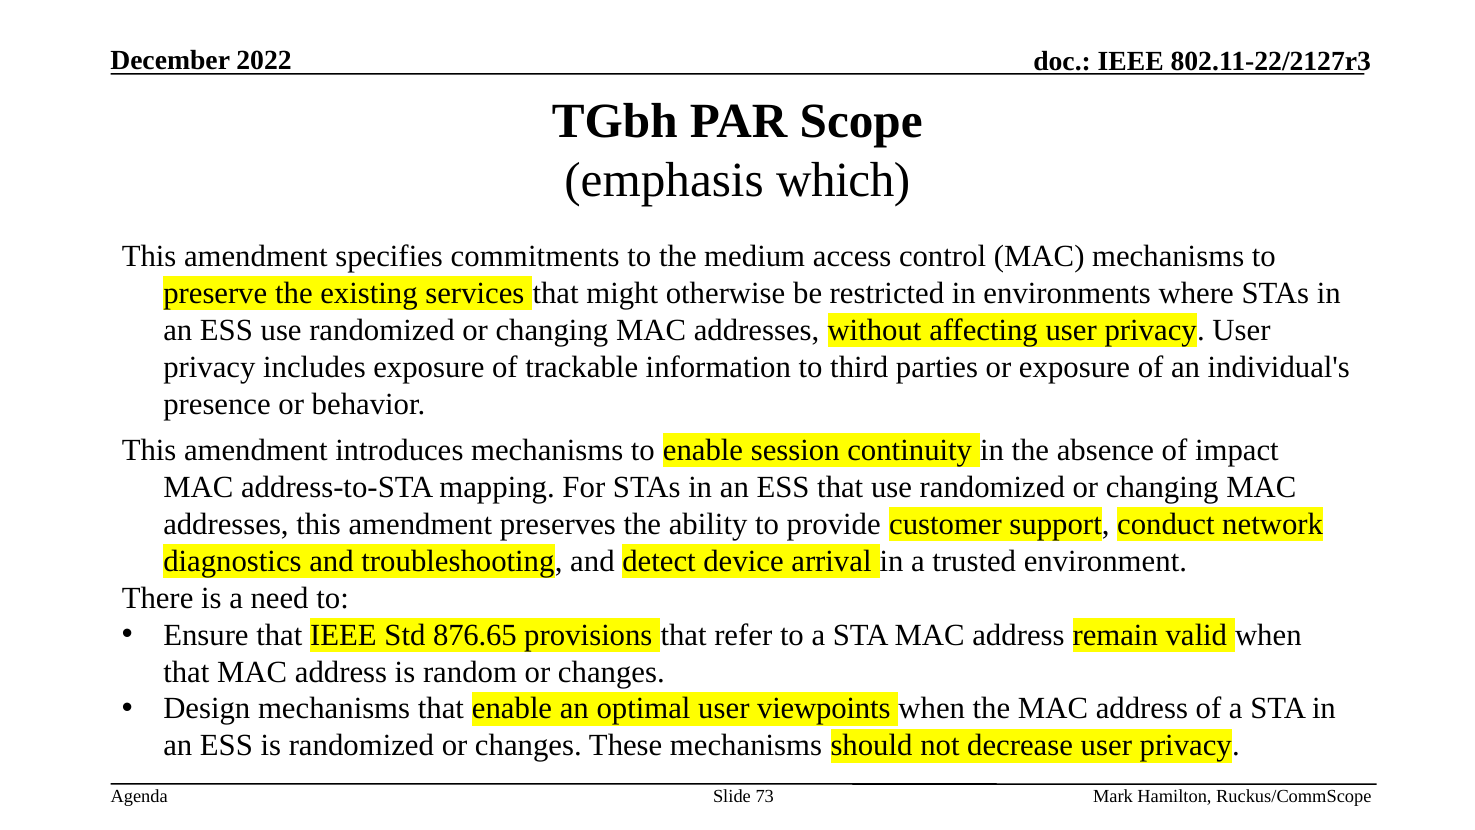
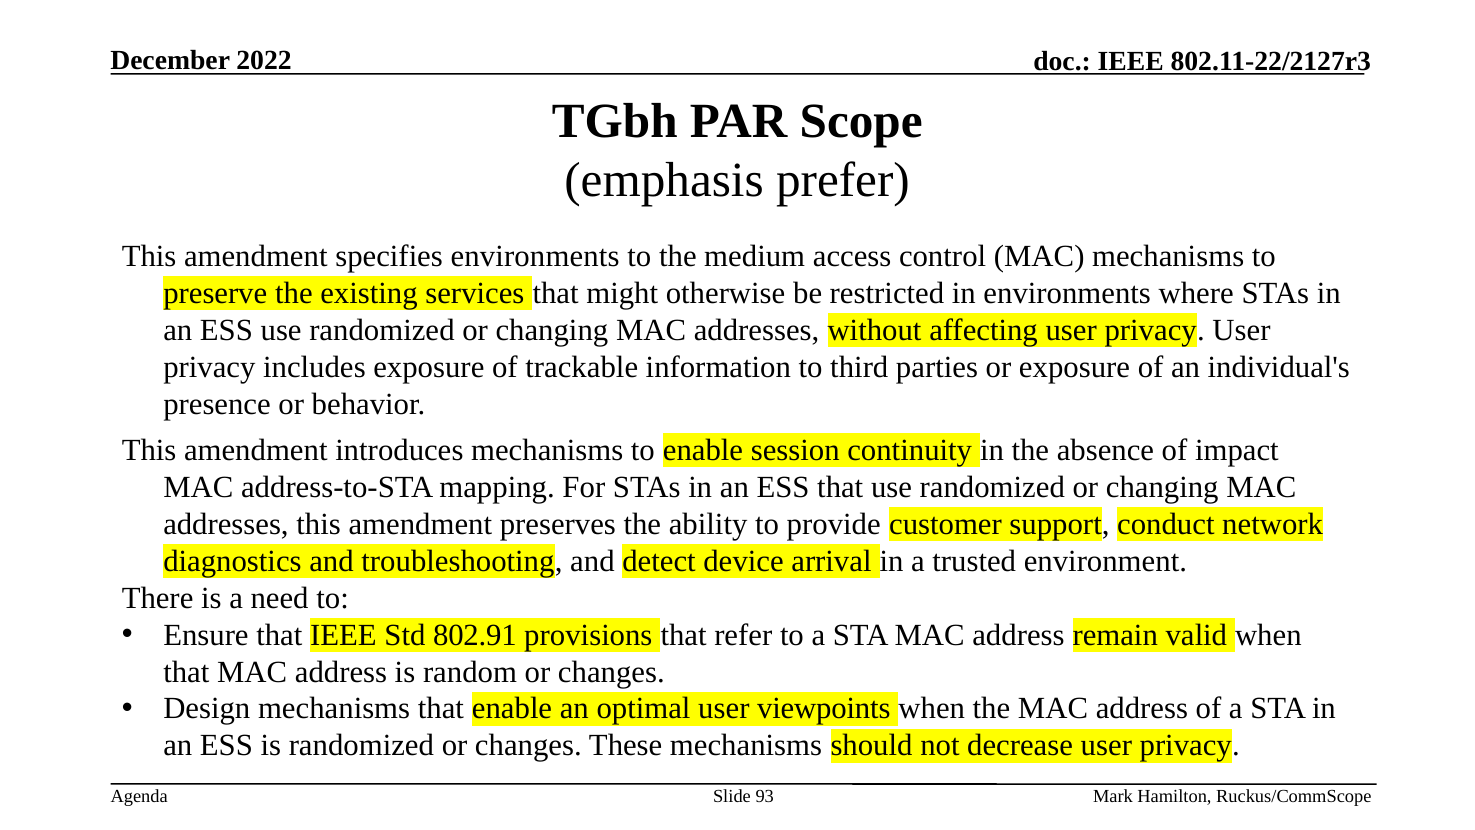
which: which -> prefer (843, 180)
specifies commitments: commitments -> environments (535, 257)
876.65: 876.65 -> 802.91 (475, 635)
73: 73 -> 93 (765, 796)
